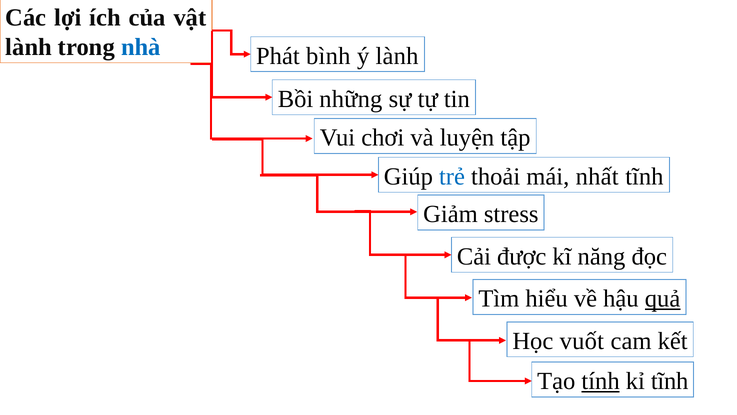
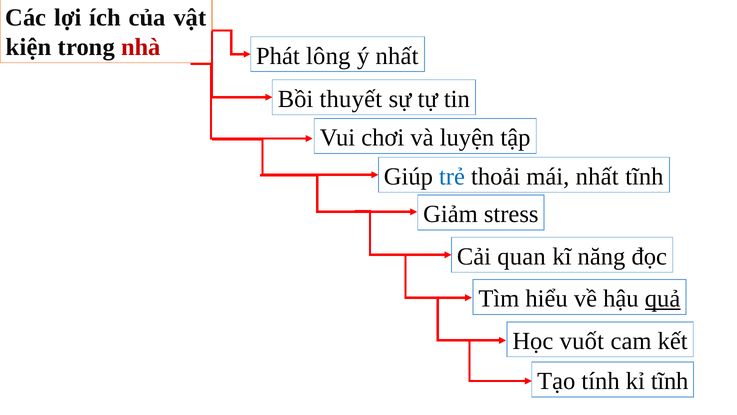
lành: lành -> kiện (29, 47)
nhà colour: blue -> red (141, 47)
bình: bình -> lông (328, 56)
ý lành: lành -> nhất (397, 56)
những: những -> thuyết (351, 99)
được: được -> quan (522, 256)
tính underline: present -> none (601, 381)
